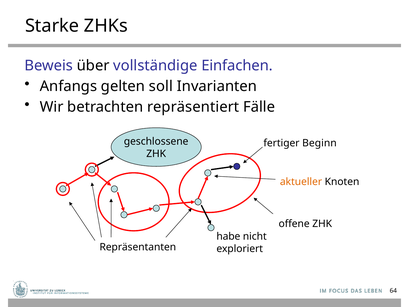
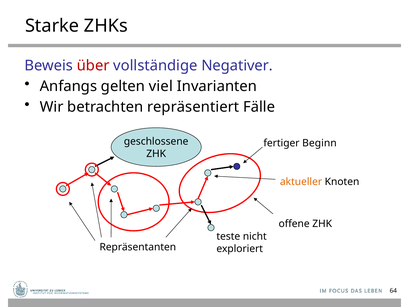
über colour: black -> red (93, 65)
Einfachen: Einfachen -> Negativer (237, 65)
soll: soll -> viel (161, 86)
habe: habe -> teste (228, 236)
